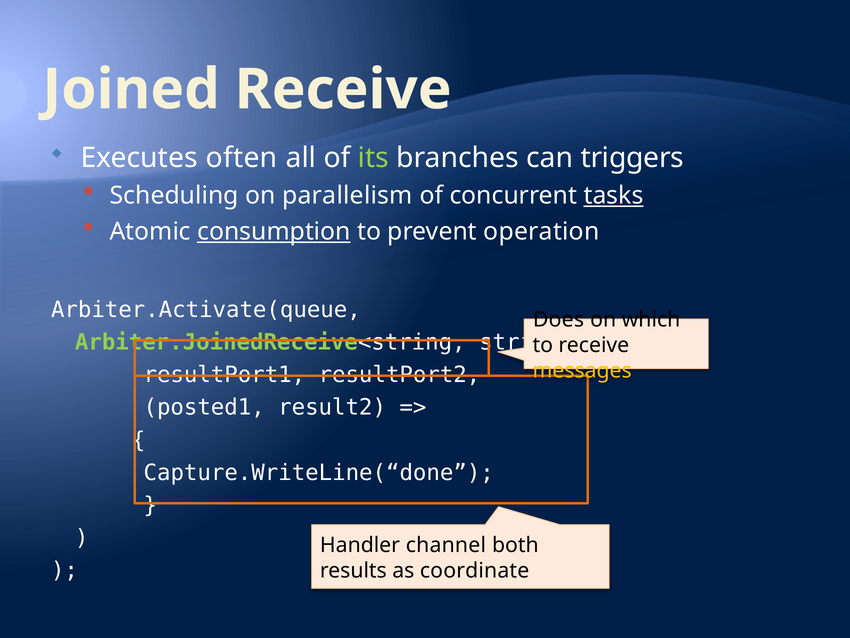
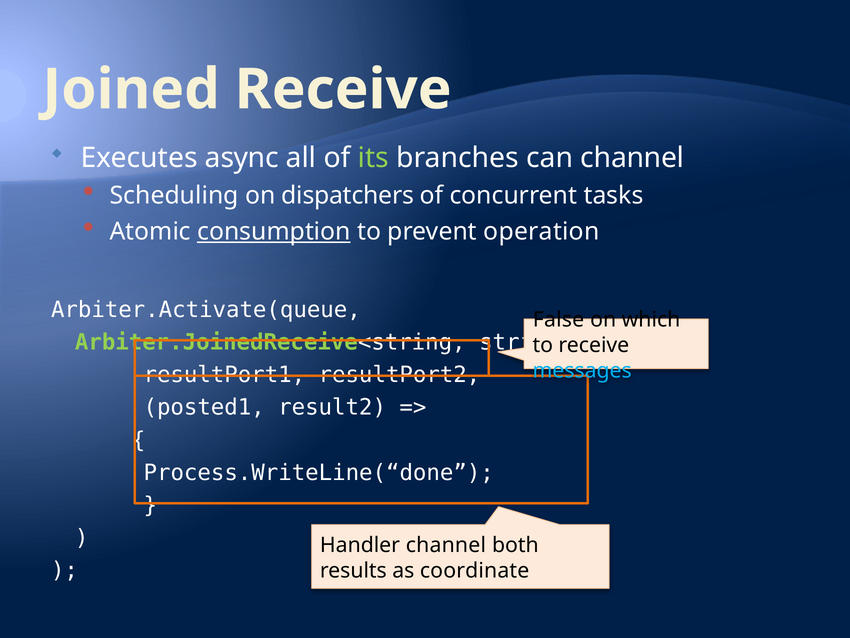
often: often -> async (242, 158)
can triggers: triggers -> channel (632, 158)
parallelism: parallelism -> dispatchers (348, 196)
tasks underline: present -> none (614, 196)
Does: Does -> False (559, 320)
messages colour: yellow -> light blue (582, 371)
Capture.WriteLine(“done: Capture.WriteLine(“done -> Process.WriteLine(“done (319, 472)
